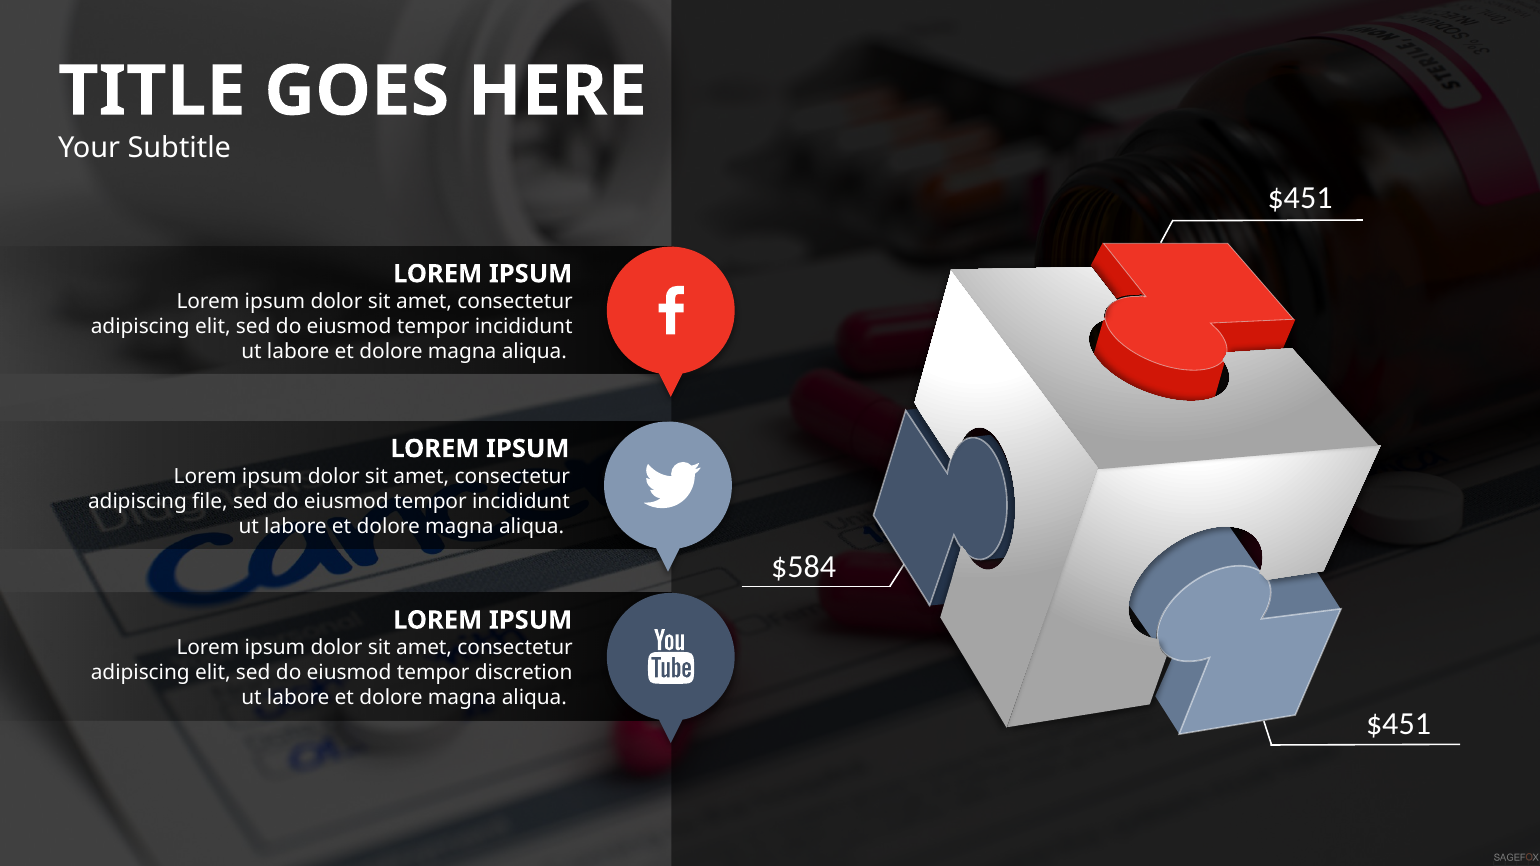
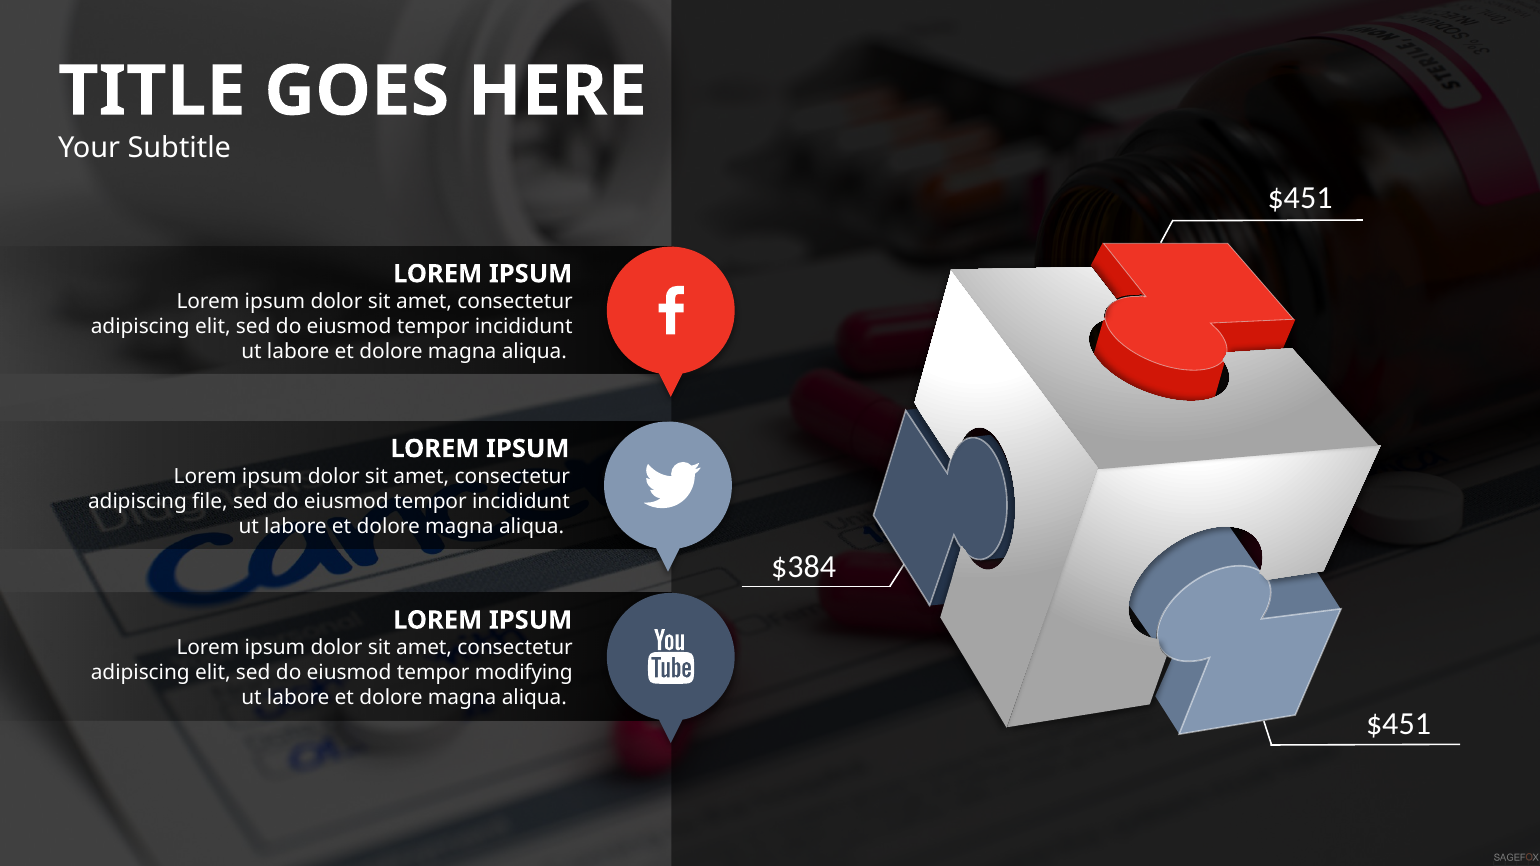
$584: $584 -> $384 (804, 568)
discretion: discretion -> modifying (524, 673)
